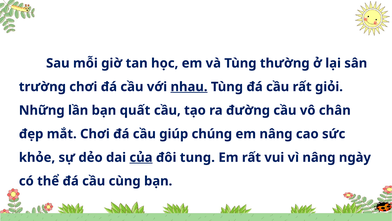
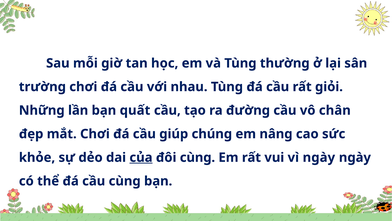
nhau underline: present -> none (189, 87)
đôi tung: tung -> cùng (197, 157)
vì nâng: nâng -> ngày (319, 157)
